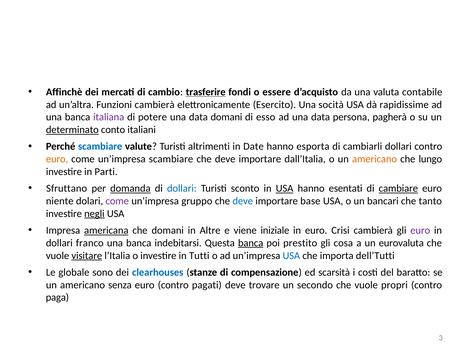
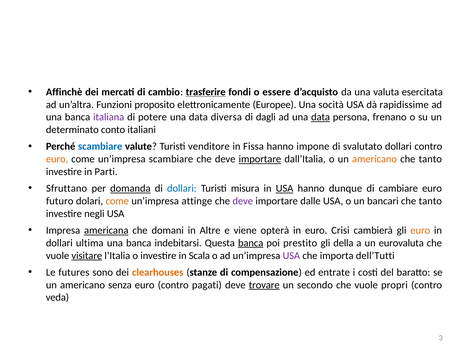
contabile: contabile -> esercitata (422, 92)
Funzioni cambierà: cambierà -> proposito (155, 104)
Esercito: Esercito -> Europee (275, 104)
data domani: domani -> diversa (226, 117)
esso: esso -> dagli (266, 117)
data underline: none -> present (321, 117)
pagherà: pagherà -> frenano (390, 117)
determinato underline: present -> none (72, 129)
altrimenti: altrimenti -> venditore (209, 146)
Date: Date -> Fissa (254, 146)
esporta: esporta -> impone (313, 146)
cambiarli: cambiarli -> svalutato (363, 146)
importare underline: none -> present (260, 159)
lungo: lungo -> tanto (430, 159)
sconto: sconto -> misura (245, 188)
esentati: esentati -> dunque (346, 188)
cambiare underline: present -> none (398, 188)
niente: niente -> futuro (60, 201)
come colour: purple -> orange (117, 201)
gruppo: gruppo -> attinge (197, 201)
deve colour: blue -> purple (243, 201)
base: base -> dalle (310, 201)
negli underline: present -> none (94, 213)
iniziale: iniziale -> opterà (275, 230)
euro colour: purple -> orange (420, 230)
franco: franco -> ultima (90, 242)
cosa: cosa -> della (343, 242)
Tutti: Tutti -> Scala (199, 255)
USA colour: blue -> purple (291, 255)
globale: globale -> futures (74, 272)
clearhouses colour: blue -> orange (158, 272)
scarsità: scarsità -> entrate (334, 272)
trovare underline: none -> present (264, 284)
paga: paga -> veda (57, 297)
